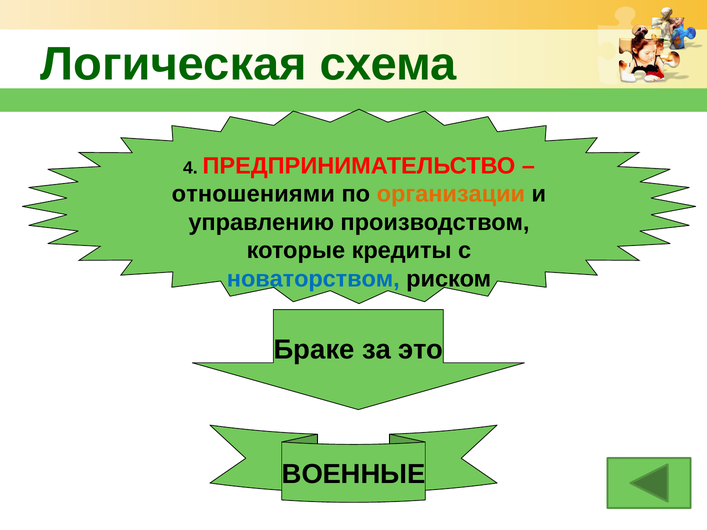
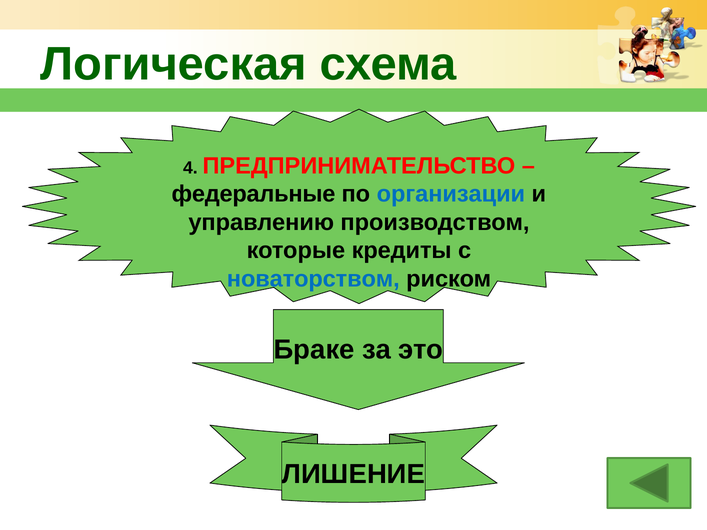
отношениями: отношениями -> федеральные (253, 194)
организации colour: orange -> blue (451, 194)
ВОЕННЫЕ: ВОЕННЫЕ -> ЛИШЕНИЕ (353, 474)
